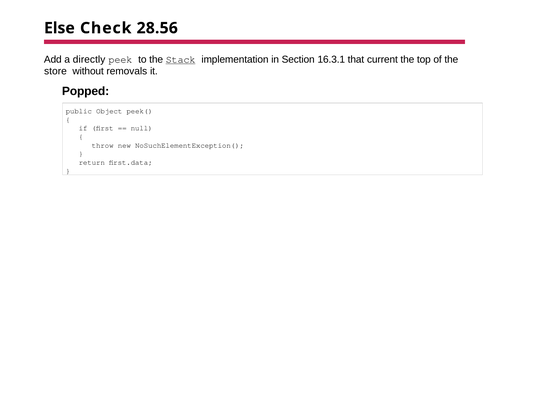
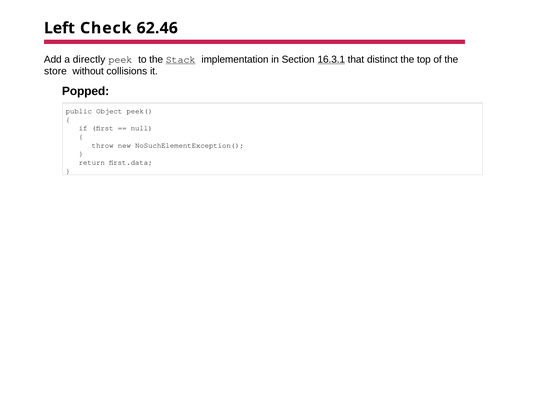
Else: Else -> Left (59, 28)
28.56: 28.56 -> 62.46 (157, 28)
16.3.1 underline: none -> present (331, 59)
current: current -> distinct (382, 59)
removals: removals -> collisions (127, 71)
